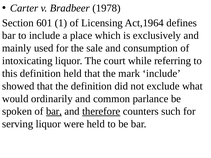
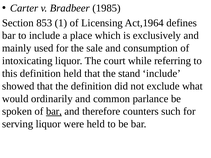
1978: 1978 -> 1985 (107, 8)
601: 601 -> 853 (44, 23)
mark: mark -> stand (129, 74)
therefore underline: present -> none (101, 112)
